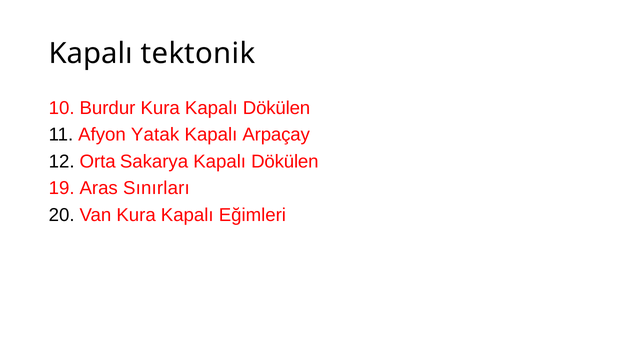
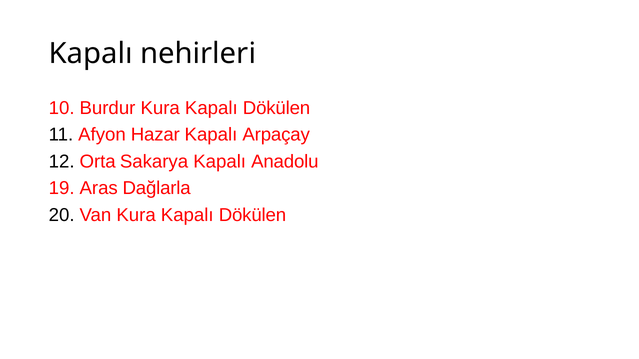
tektonik: tektonik -> nehirleri (198, 54)
Yatak: Yatak -> Hazar (155, 135)
Dökülen: Dökülen -> Anadolu (285, 162)
Sınırları: Sınırları -> Dağlarla (157, 188)
Eğimleri: Eğimleri -> Dökülen (252, 215)
